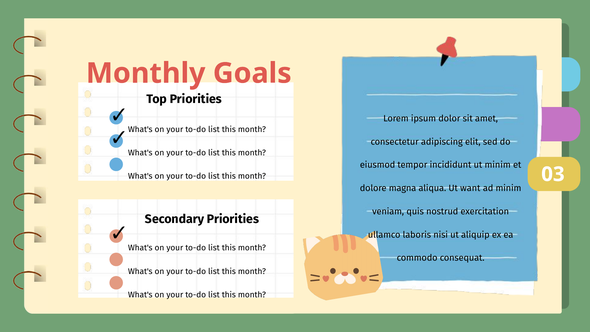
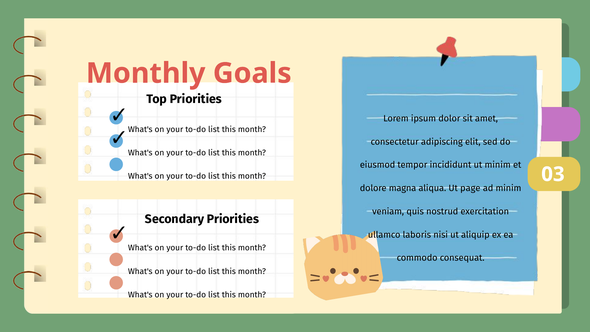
want: want -> page (470, 188)
